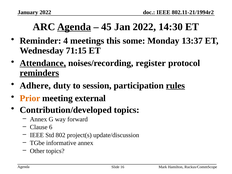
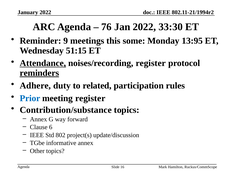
Agenda underline: present -> none (74, 27)
45: 45 -> 76 (106, 27)
14:30: 14:30 -> 33:30 (171, 27)
4: 4 -> 9 (66, 41)
13:37: 13:37 -> 13:95 (192, 41)
71:15: 71:15 -> 51:15 (76, 51)
session: session -> related (97, 86)
rules underline: present -> none (175, 86)
Prior colour: orange -> blue (30, 98)
meeting external: external -> register (90, 98)
Contribution/developed: Contribution/developed -> Contribution/substance (66, 110)
